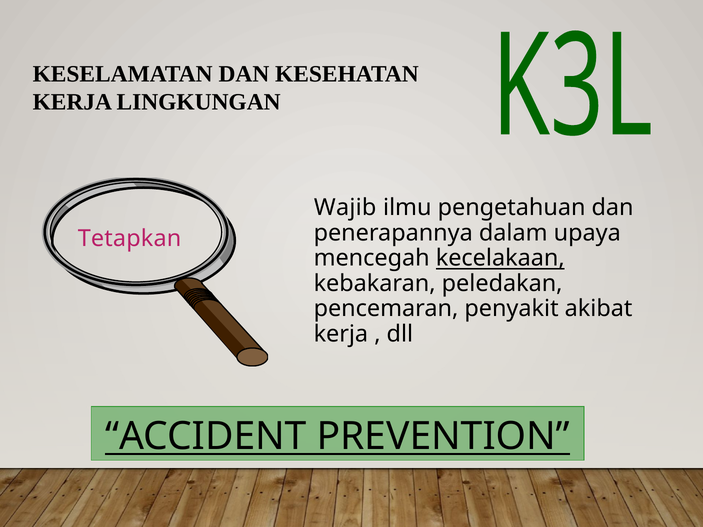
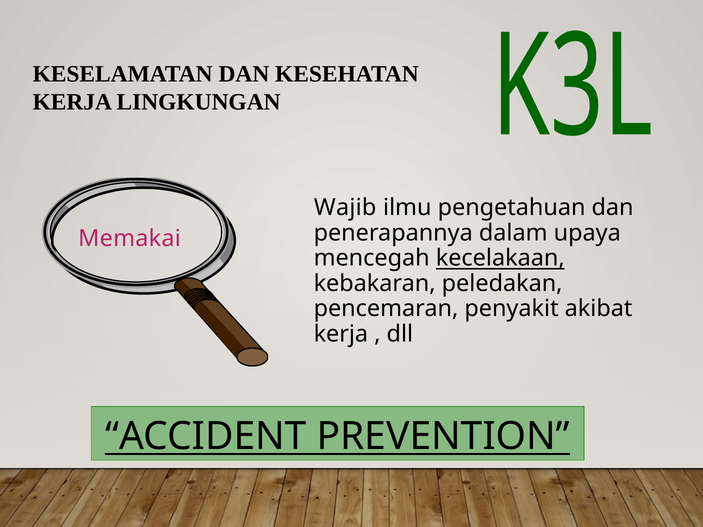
Tetapkan: Tetapkan -> Memakai (130, 238)
